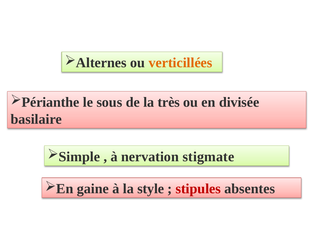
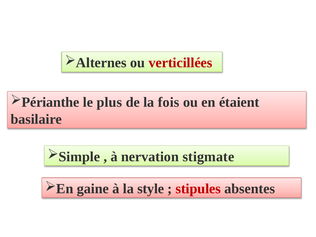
verticillées colour: orange -> red (180, 63)
sous: sous -> plus (109, 102)
très: très -> fois (169, 102)
divisée: divisée -> étaient (239, 102)
